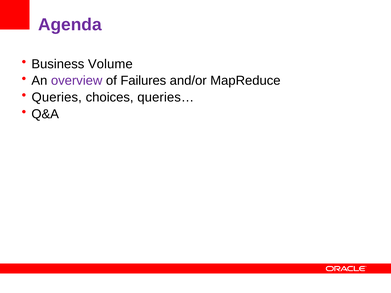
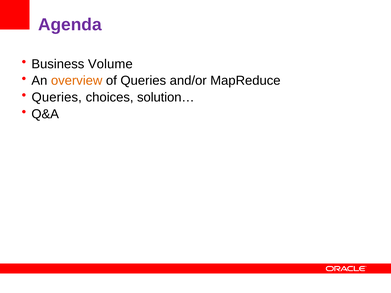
overview colour: purple -> orange (77, 81)
of Failures: Failures -> Queries (143, 81)
queries…: queries… -> solution… (166, 97)
